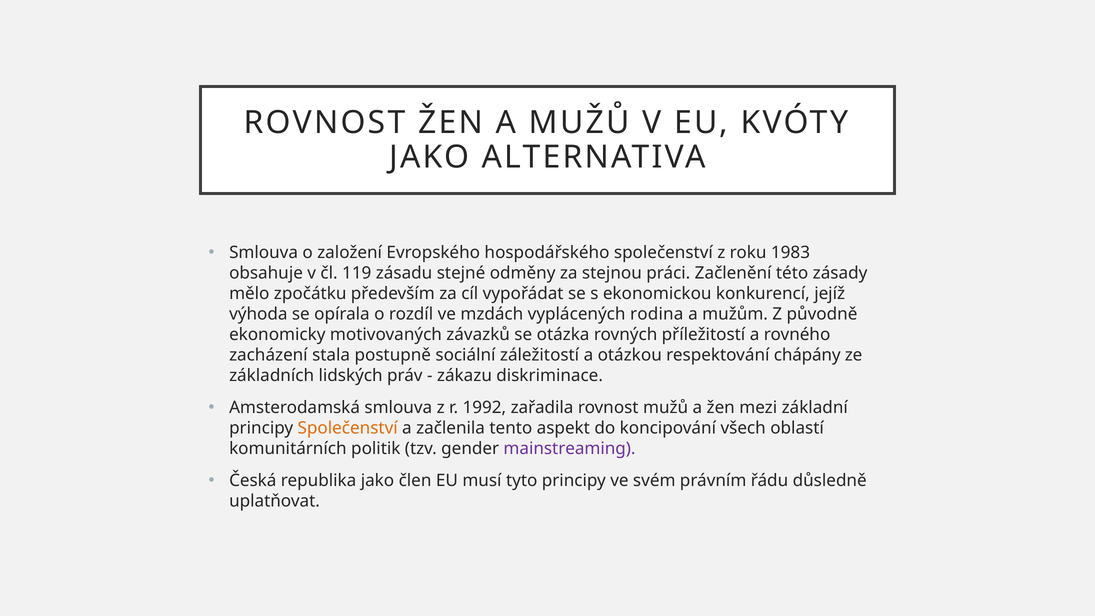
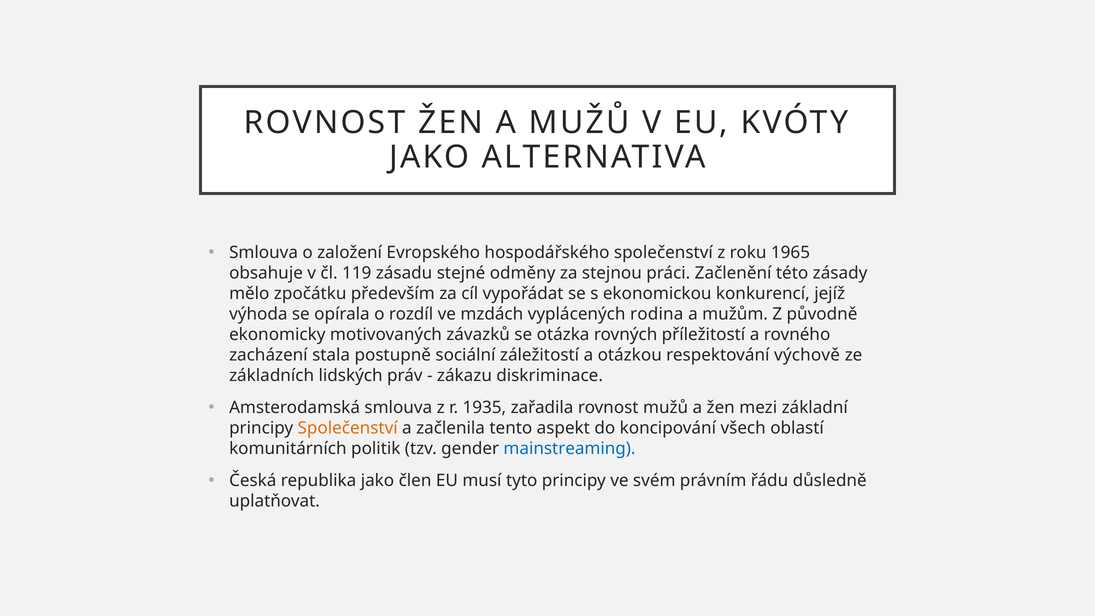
1983: 1983 -> 1965 (790, 252)
chápány: chápány -> výchově (807, 355)
1992: 1992 -> 1935 (484, 408)
mainstreaming colour: purple -> blue (570, 449)
